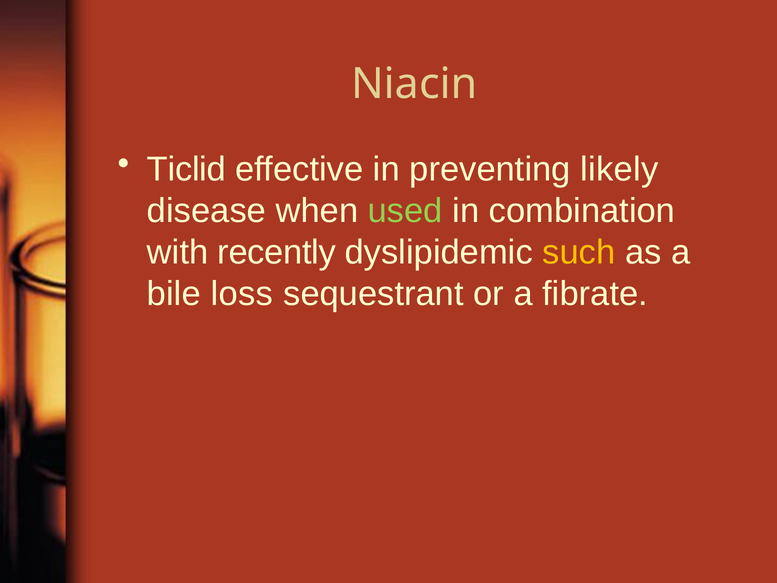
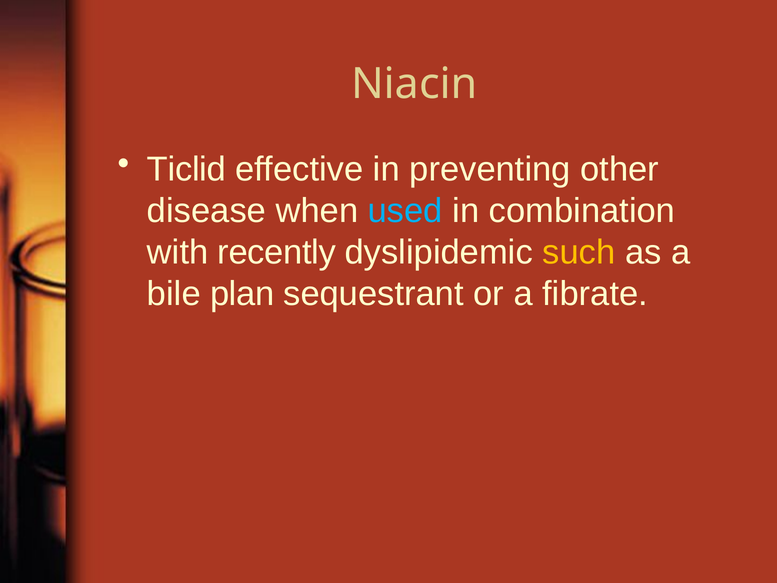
likely: likely -> other (620, 169)
used colour: light green -> light blue (405, 211)
loss: loss -> plan (242, 294)
